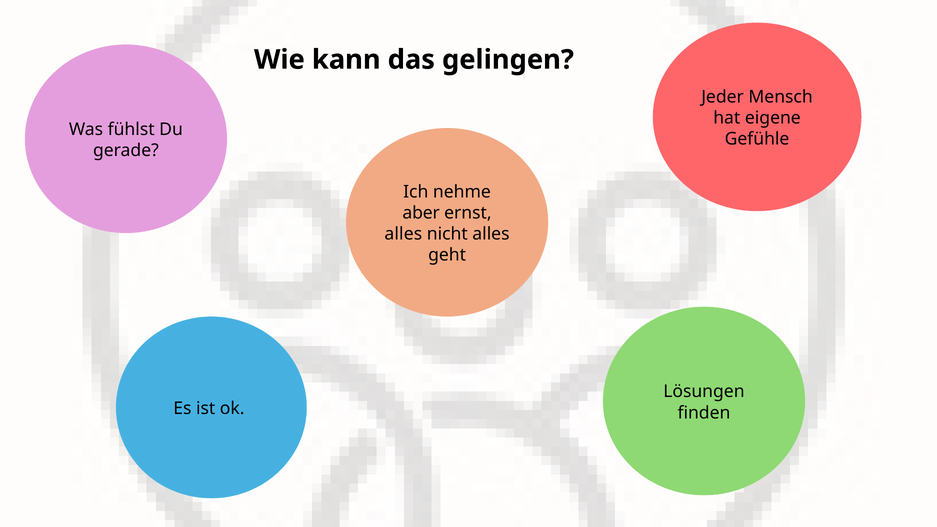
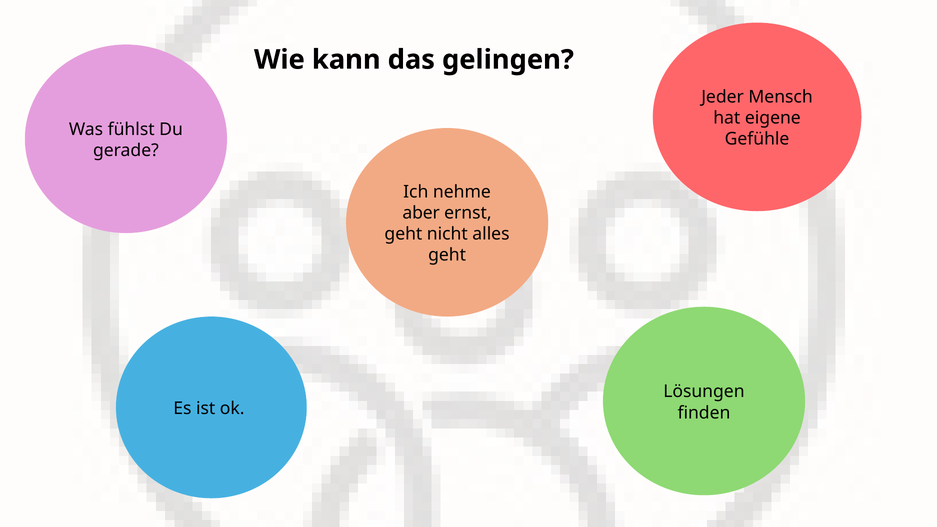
alles: alles -> geht (403, 234)
